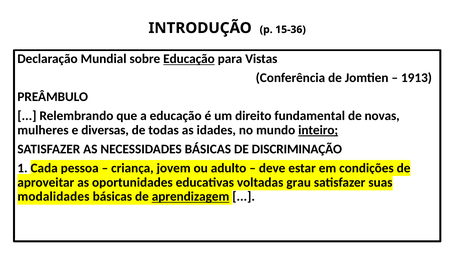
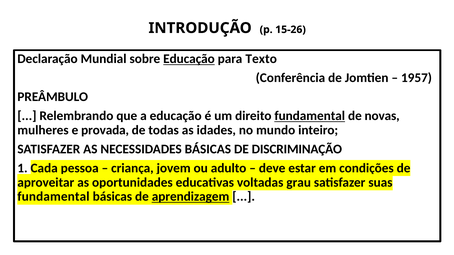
15-36: 15-36 -> 15-26 (291, 30)
Vistas: Vistas -> Texto (261, 59)
1913: 1913 -> 1957 (416, 78)
fundamental underline: none -> present (310, 116)
diversas: diversas -> provada (105, 130)
inteiro underline: present -> none (318, 130)
modalidades: modalidades -> fundamental (53, 197)
